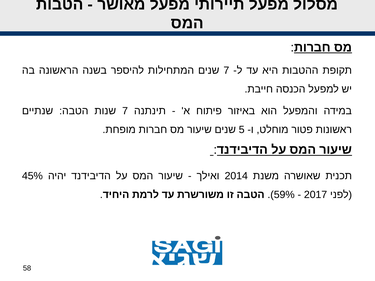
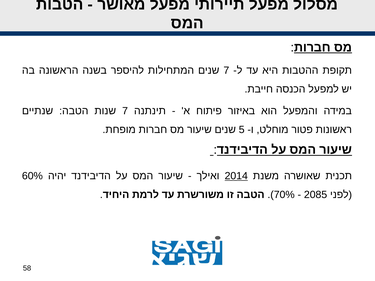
45%: 45% -> 60% (32, 176)
2014 underline: none -> present (236, 176)
59%: 59% -> 70% (284, 195)
2017: 2017 -> 2085 (316, 195)
